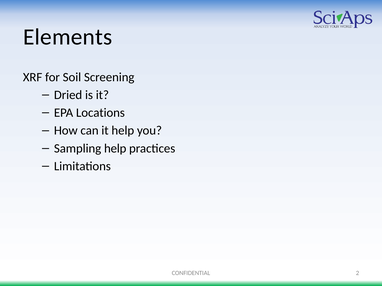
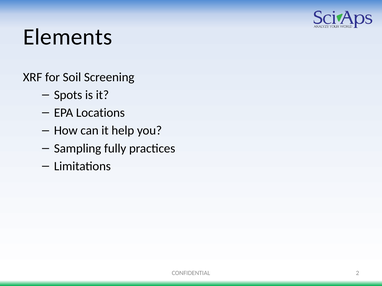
Dried: Dried -> Spots (68, 95)
Sampling help: help -> fully (115, 149)
